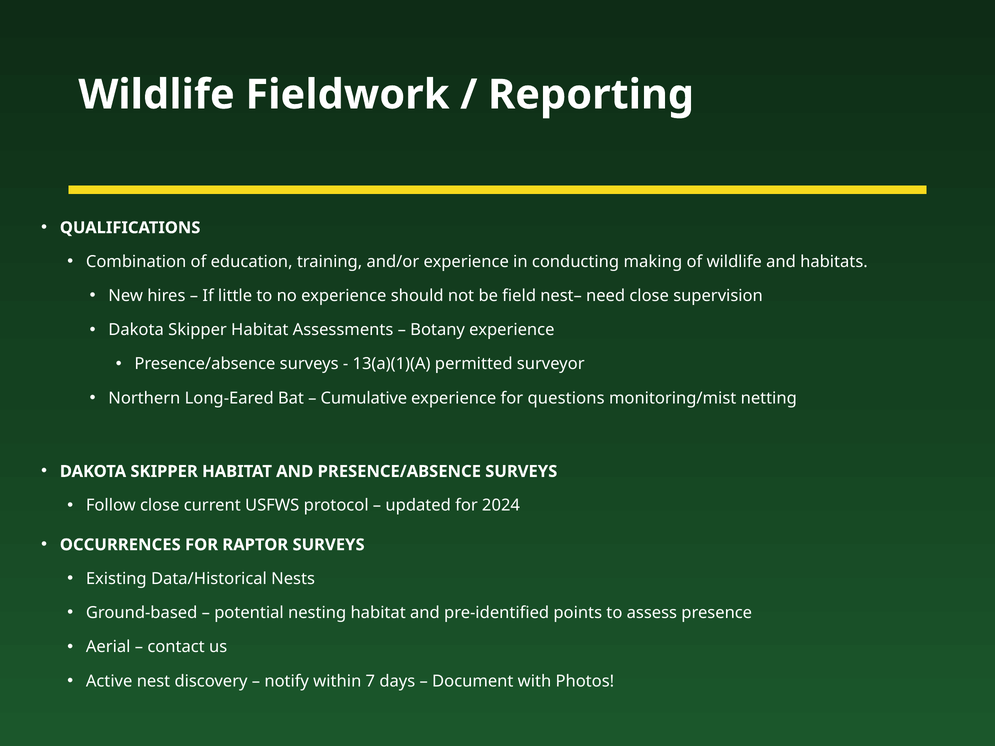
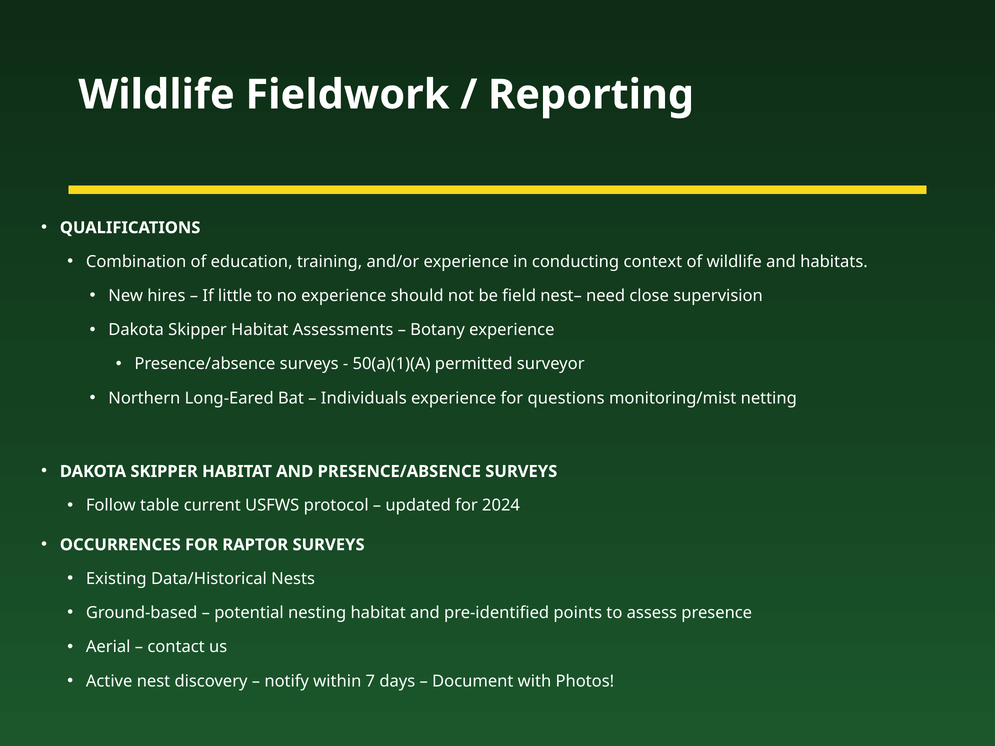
making: making -> context (653, 262)
13(a)(1)(A: 13(a)(1)(A -> 50(a)(1)(A (392, 364)
Cumulative: Cumulative -> Individuals (364, 398)
Follow close: close -> table (160, 506)
